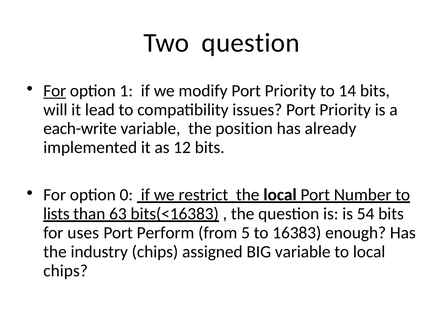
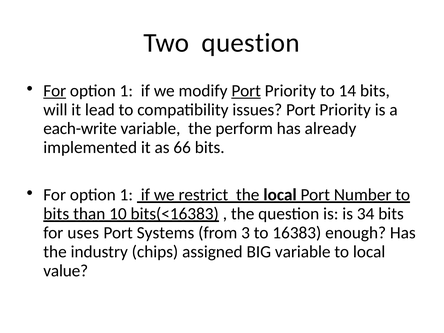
Port underline: none -> present (246, 91)
position: position -> perform (244, 129)
12: 12 -> 66 (182, 148)
0: 0 -> 1 (126, 195)
lists: lists -> bits (56, 214)
63: 63 -> 10 (118, 214)
54: 54 -> 34 (366, 214)
Perform: Perform -> Systems (166, 233)
5: 5 -> 3 (246, 233)
chips: chips -> value (66, 271)
